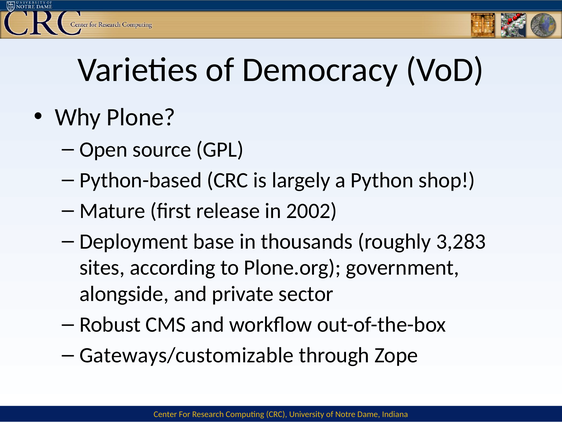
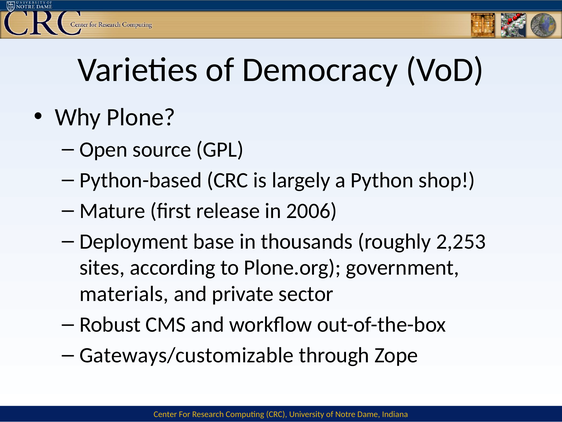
2002: 2002 -> 2006 (312, 211)
3,283: 3,283 -> 2,253 (461, 241)
alongside: alongside -> materials (124, 294)
